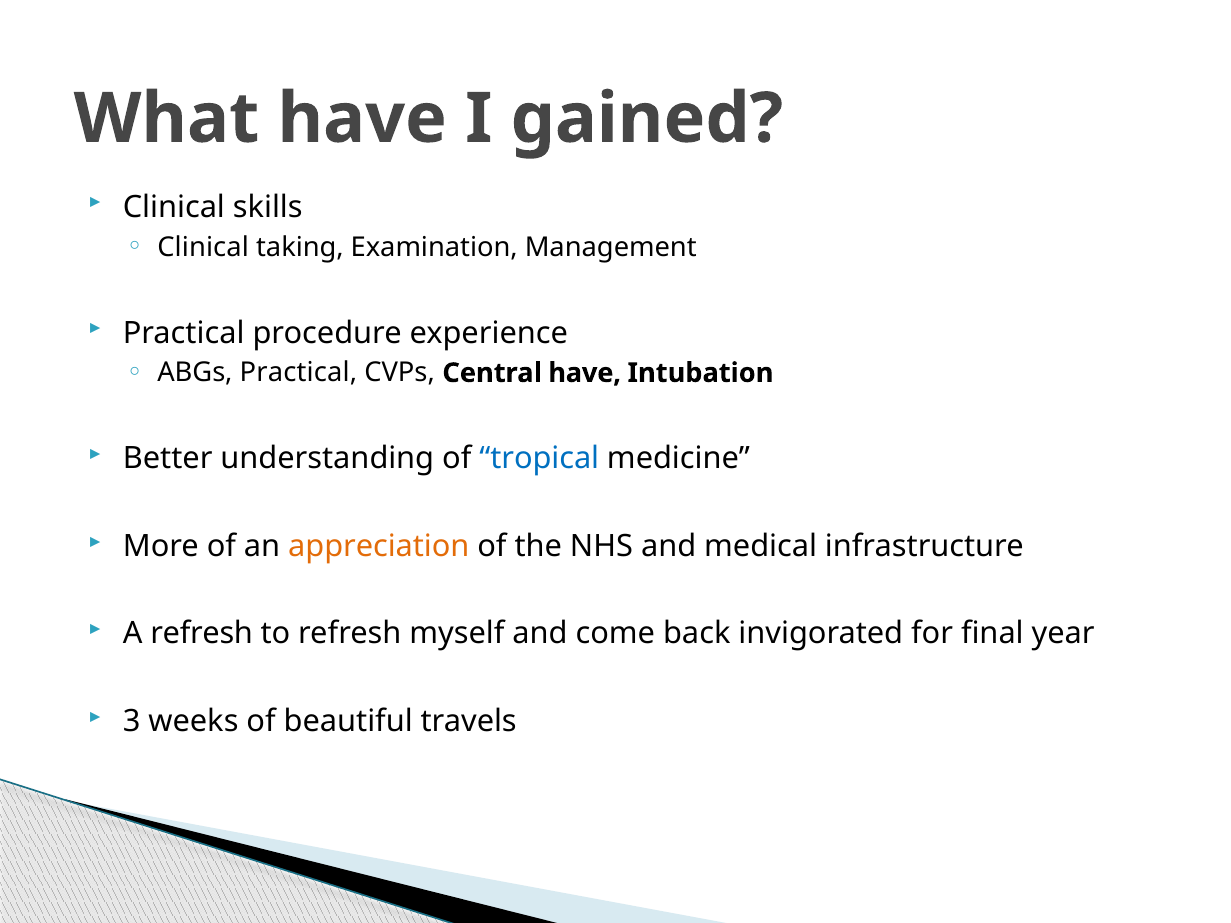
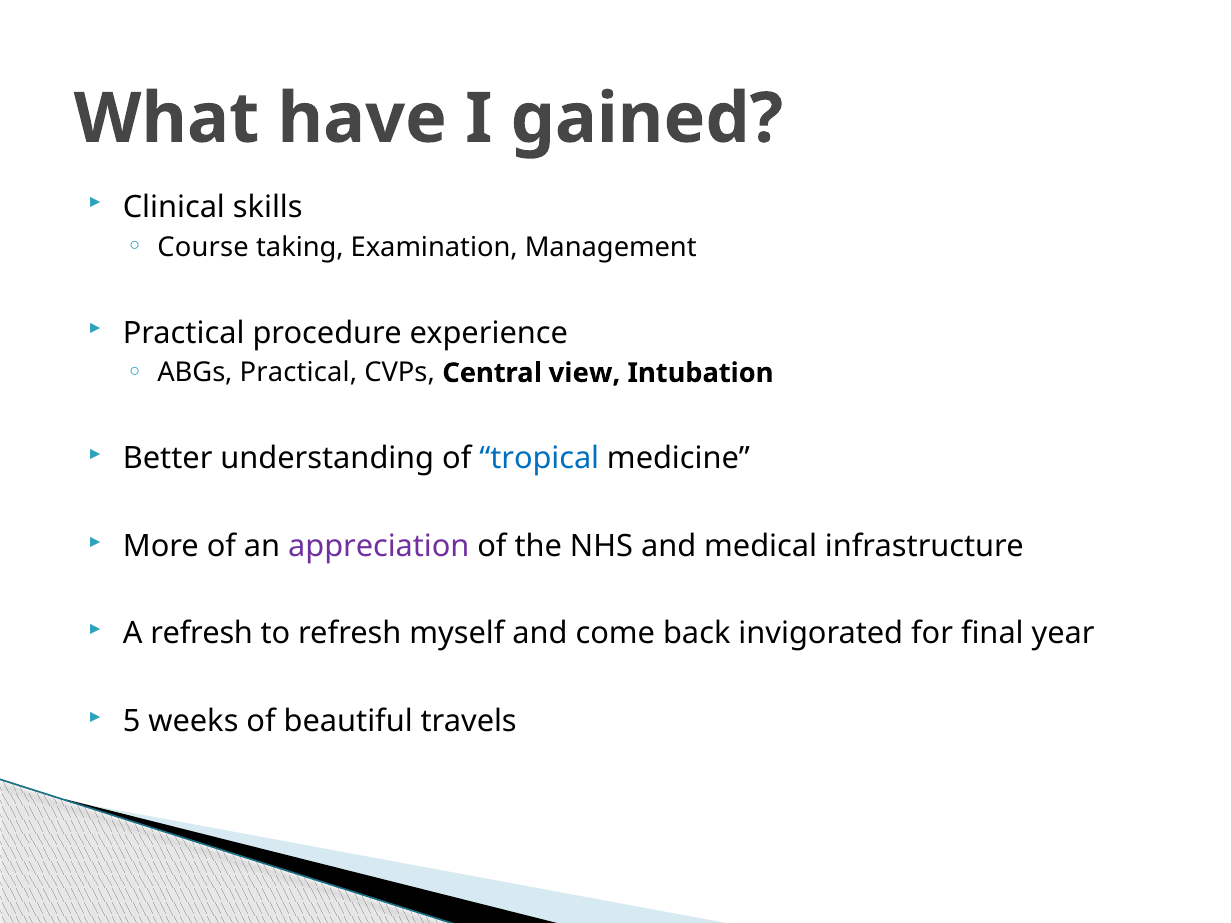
Clinical: Clinical -> Course (203, 247)
Central have: have -> view (584, 373)
appreciation colour: orange -> purple (379, 546)
3: 3 -> 5 (132, 721)
